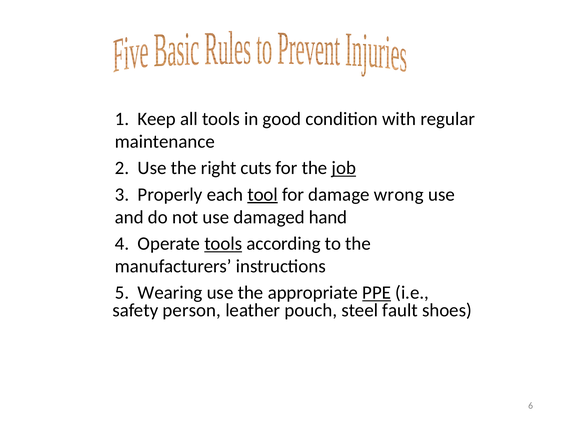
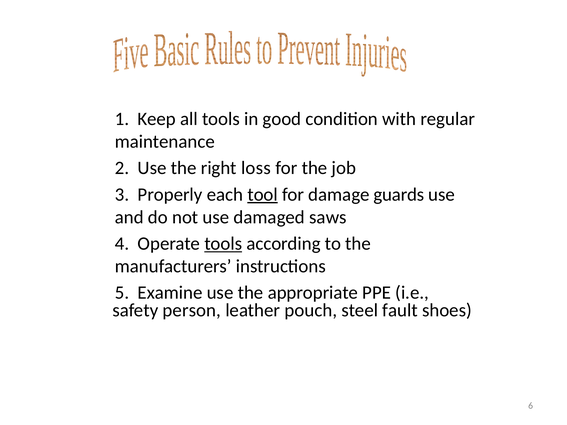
cuts: cuts -> loss (256, 168)
job underline: present -> none (344, 168)
wrong: wrong -> guards (399, 195)
hand: hand -> saws (328, 217)
Wearing: Wearing -> Examine (170, 293)
PPE underline: present -> none (377, 293)
